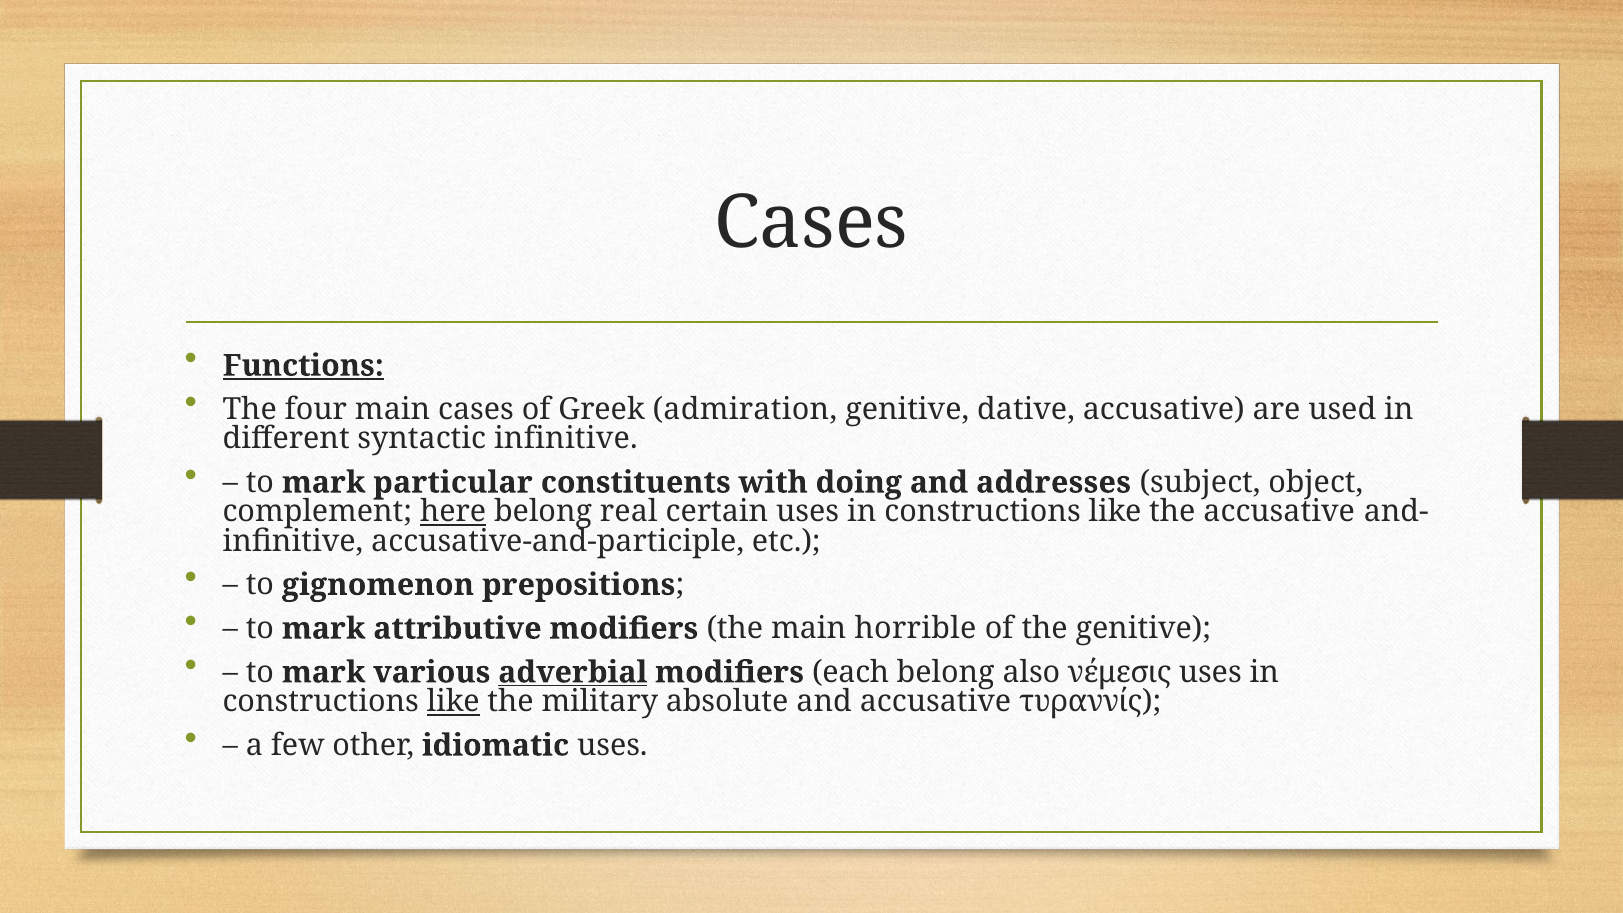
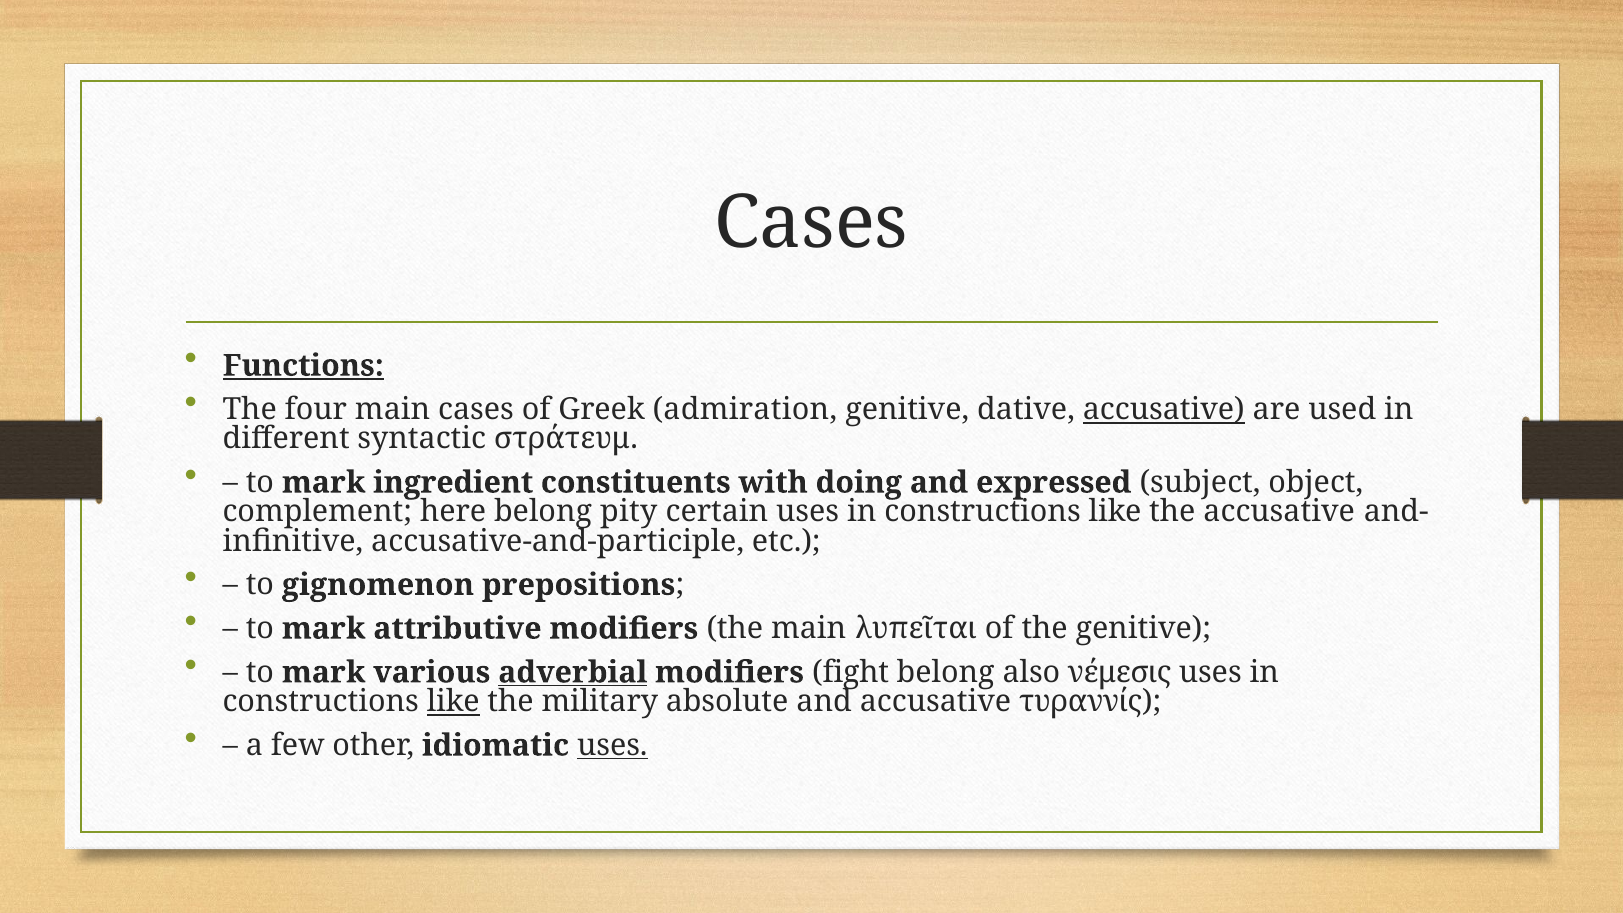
accusative underline: none -> present (1164, 409)
syntactic infinitive: infinitive -> στράτευμ (566, 439)
particular: particular -> ingredient (453, 483)
addresses: addresses -> expressed (1054, 483)
here underline: present -> none (453, 512)
real: real -> pity (629, 512)
horrible: horrible -> λυπεῖται (915, 629)
each: each -> fight (851, 672)
uses underline: none -> present (612, 745)
